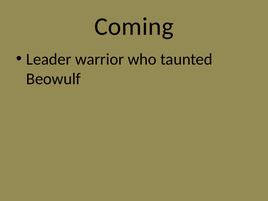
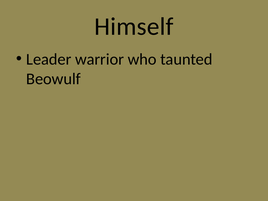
Coming: Coming -> Himself (134, 27)
